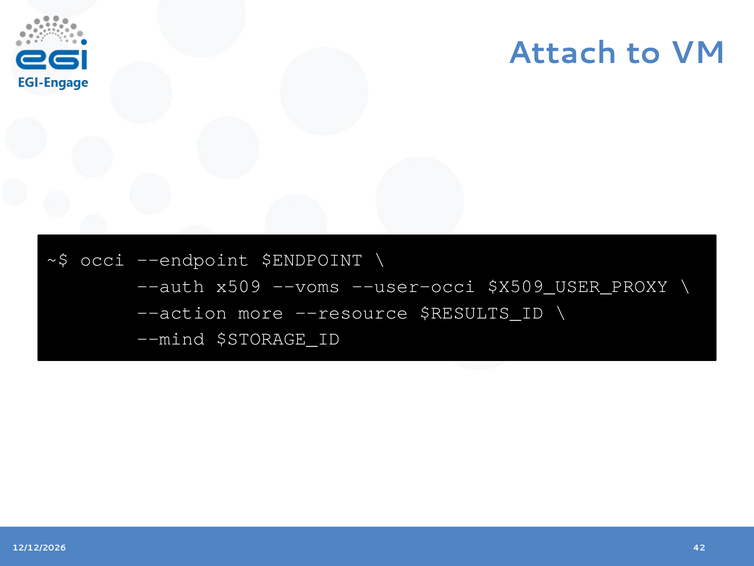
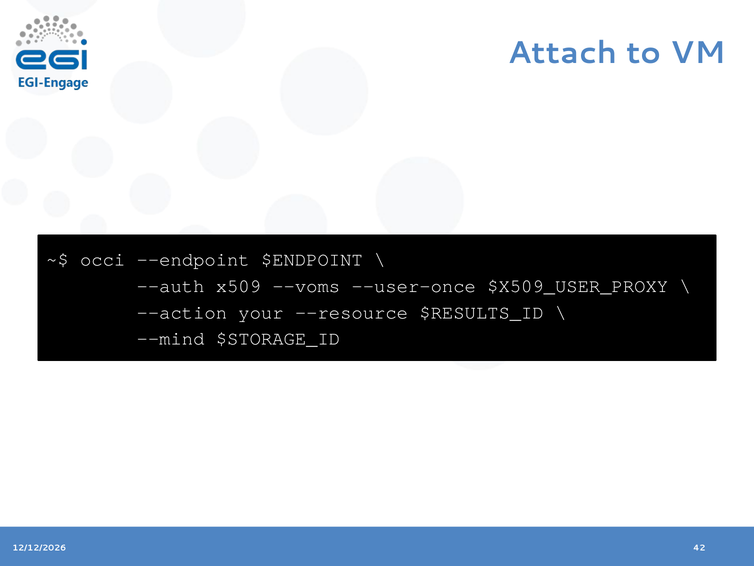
--user-occi: --user-occi -> --user-once (414, 286)
more: more -> your (261, 312)
